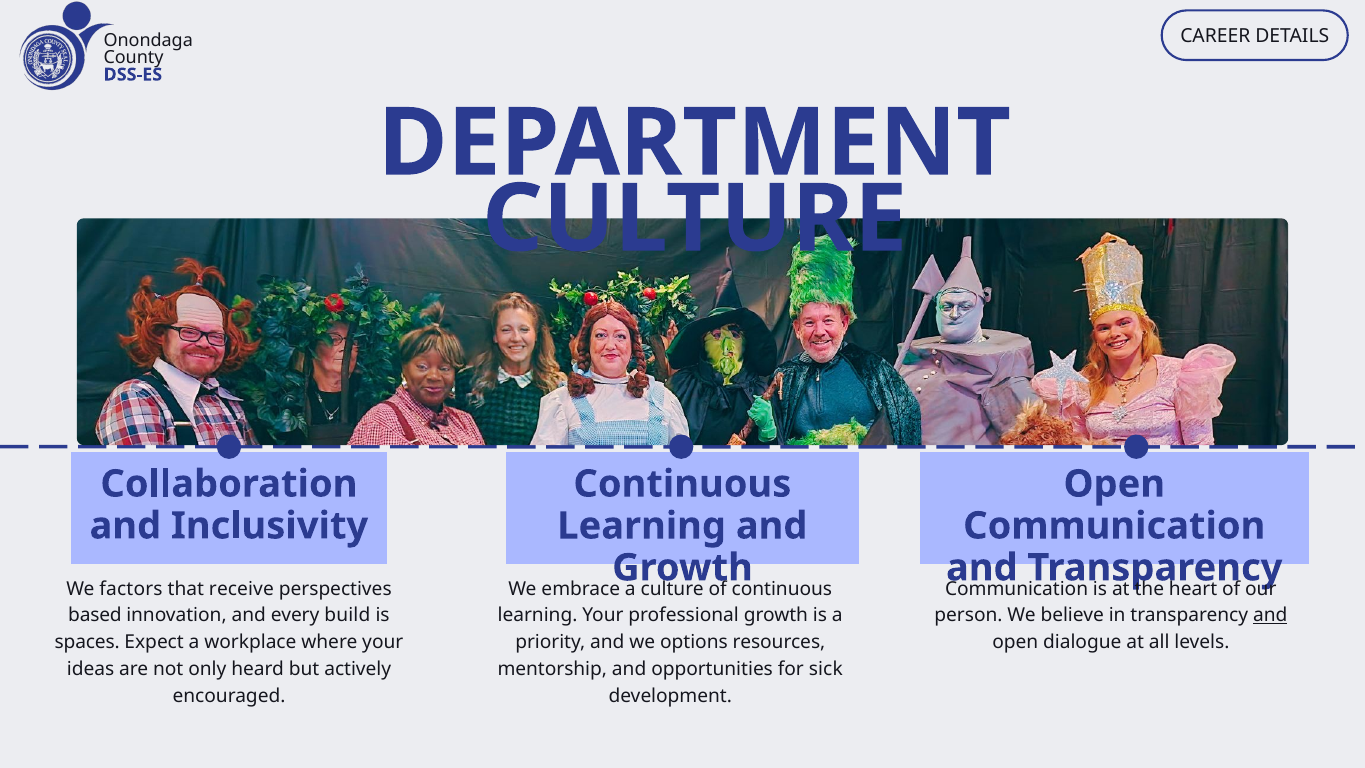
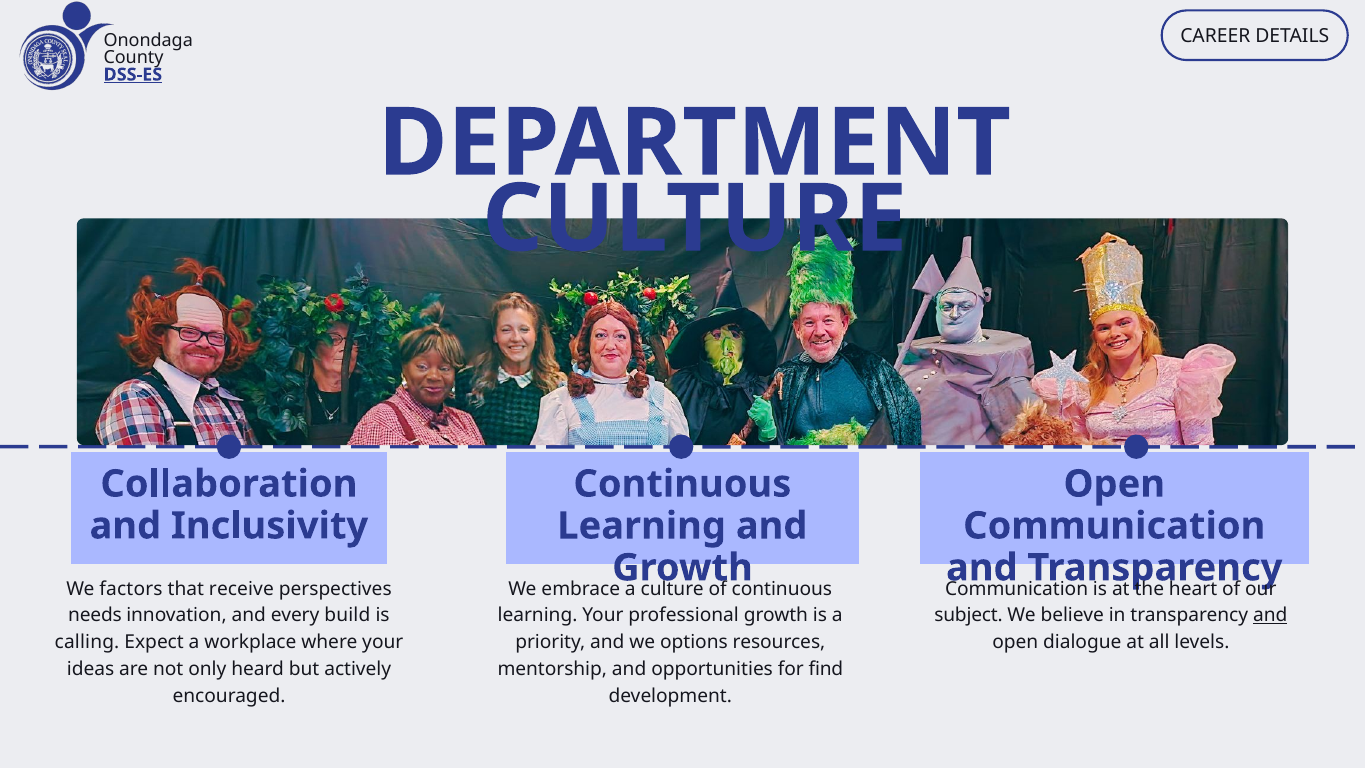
DSS-ES underline: none -> present (133, 75)
based: based -> needs (95, 615)
person: person -> subject (969, 615)
spaces: spaces -> calling (87, 642)
sick: sick -> find (826, 669)
